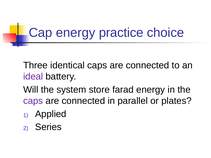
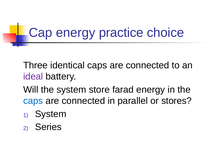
caps colour: purple -> blue (33, 101)
plates: plates -> stores (177, 101)
Applied: Applied -> System (51, 114)
